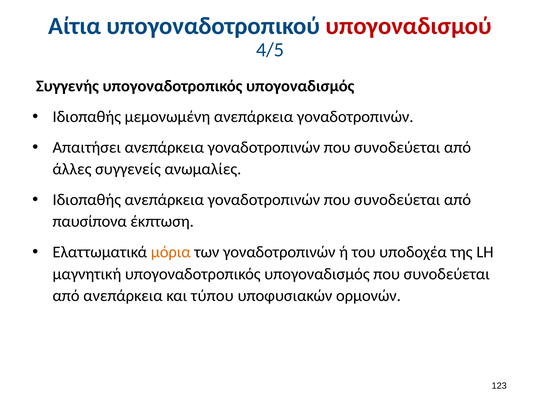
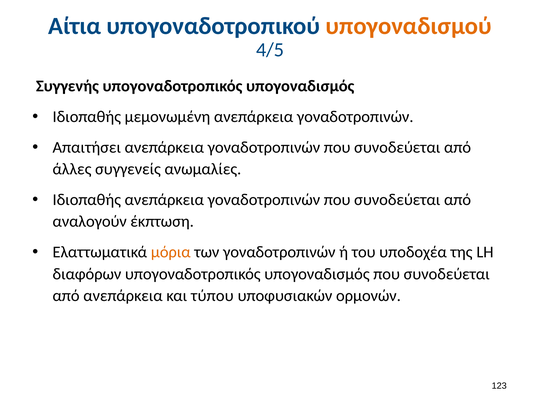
υπογοναδισμού colour: red -> orange (409, 26)
παυσίπονα: παυσίπονα -> αναλογούν (90, 222)
μαγνητική: μαγνητική -> διαφόρων (87, 274)
